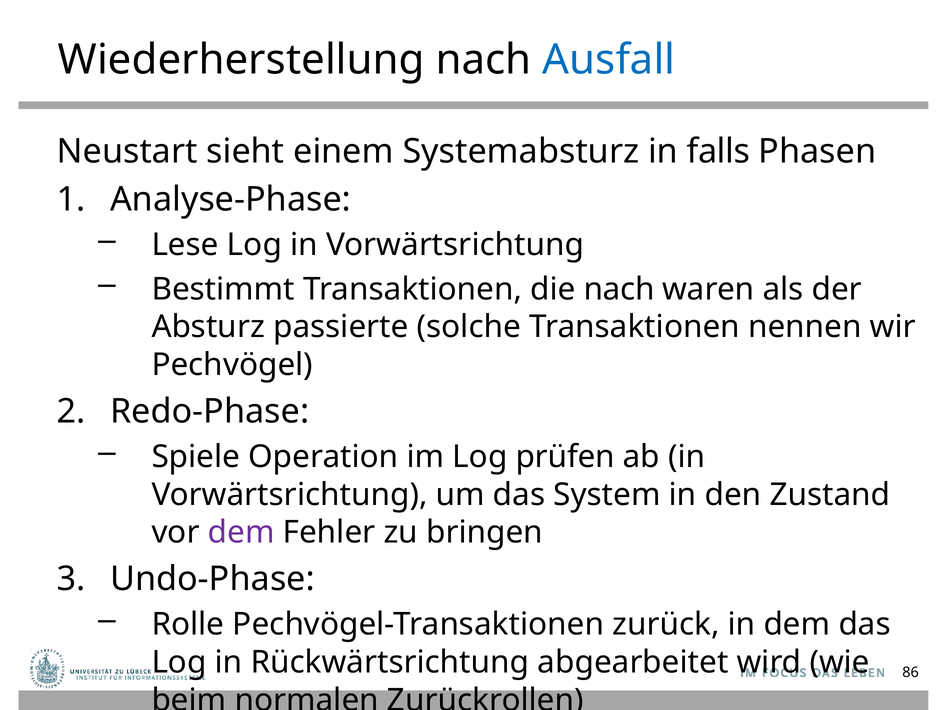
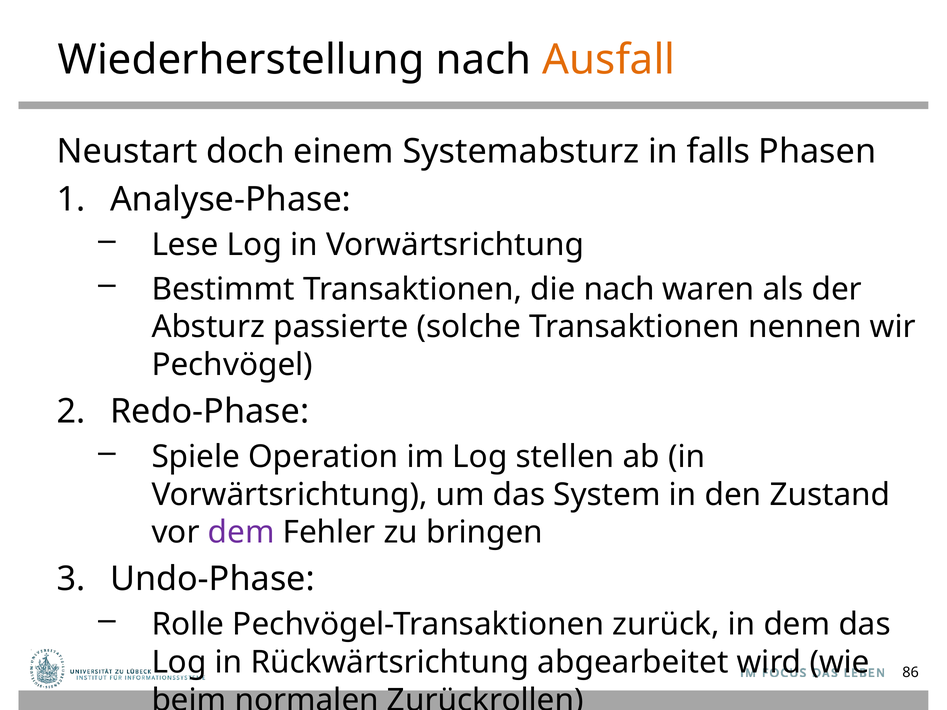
Ausfall colour: blue -> orange (609, 60)
sieht: sieht -> doch (246, 152)
prüfen: prüfen -> stellen (565, 457)
